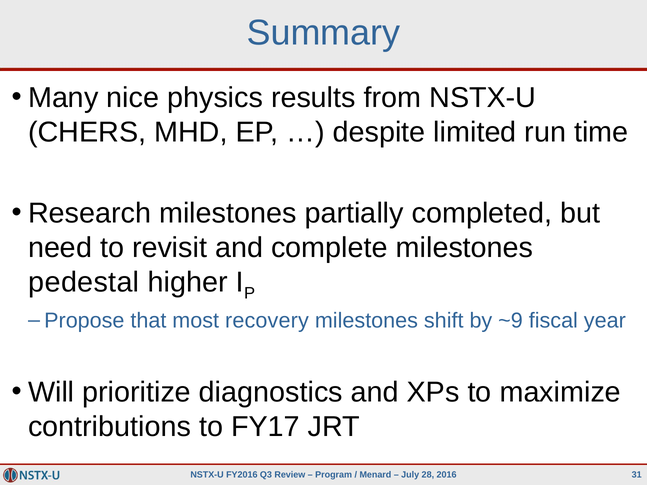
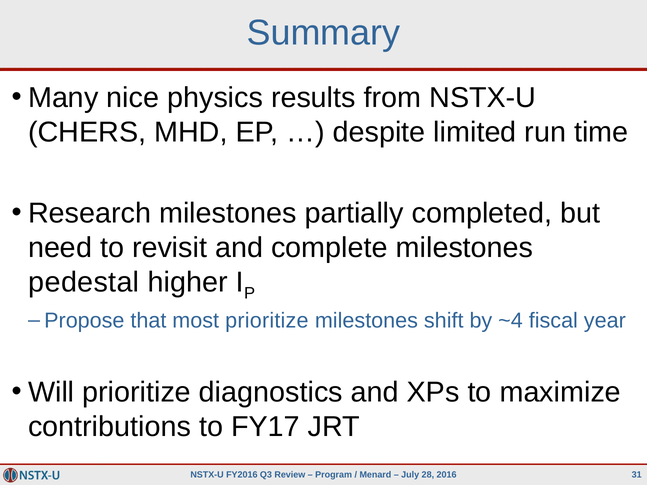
most recovery: recovery -> prioritize (267, 321)
~9: ~9 -> ~4 (511, 321)
